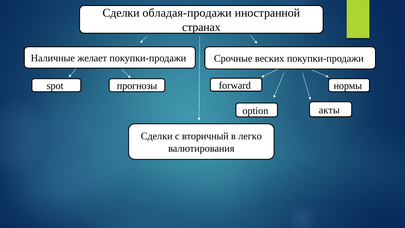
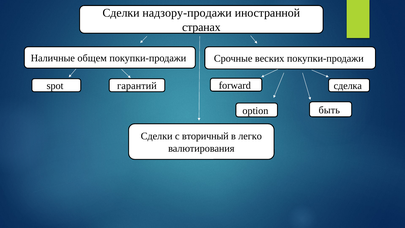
обладая-продажи: обладая-продажи -> надзору-продажи (187, 13)
желает: желает -> общем (92, 58)
нормы: нормы -> сделка (348, 86)
прогнозы: прогнозы -> гарантий (137, 86)
акты: акты -> быть (329, 110)
